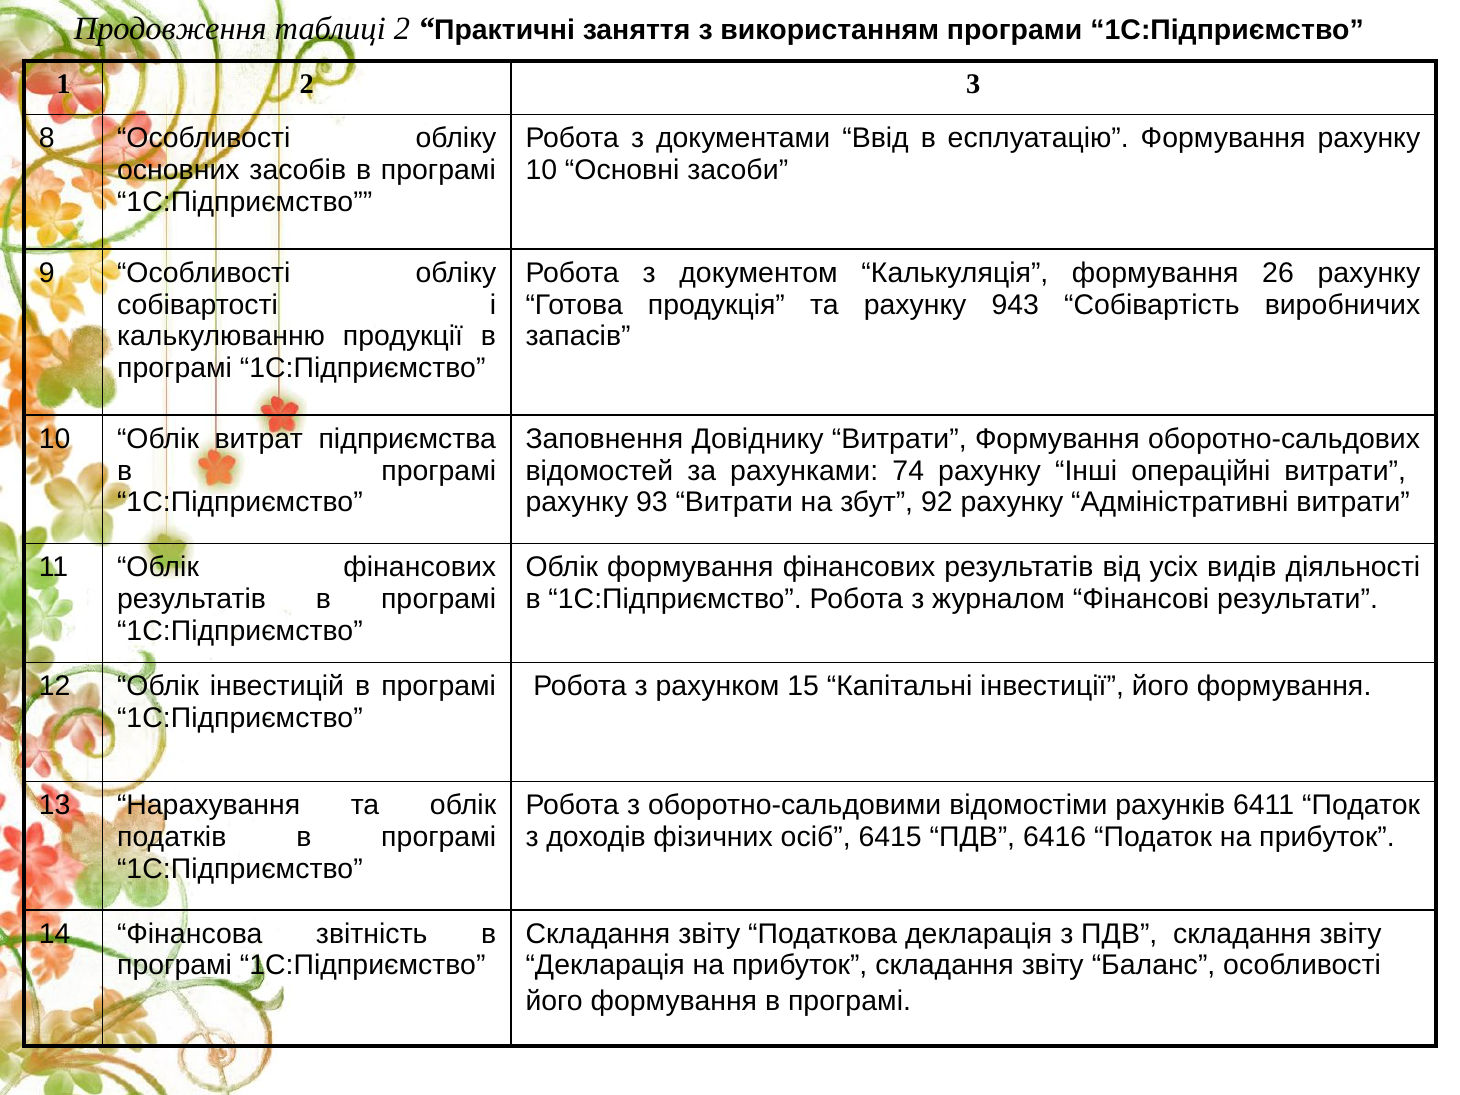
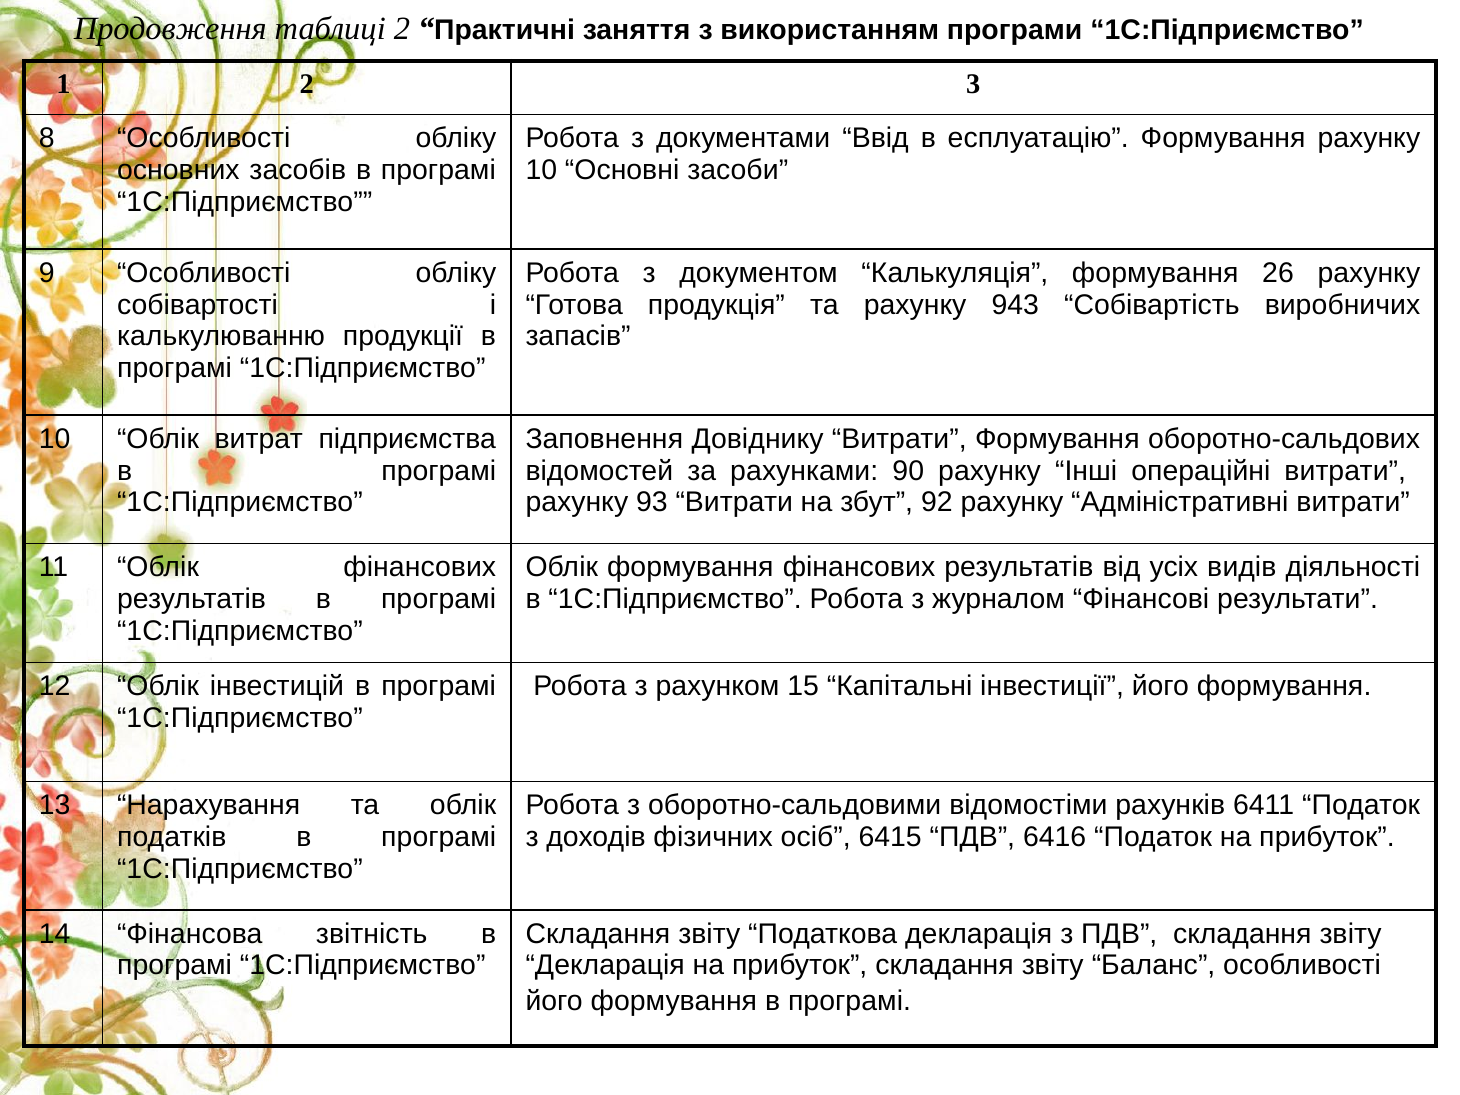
74: 74 -> 90 (908, 471)
